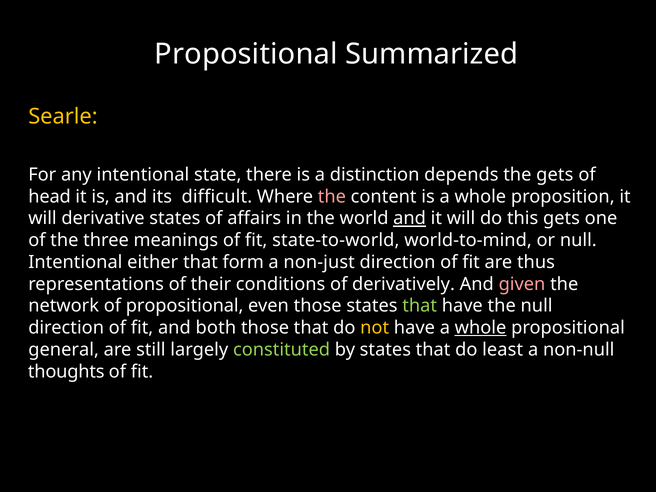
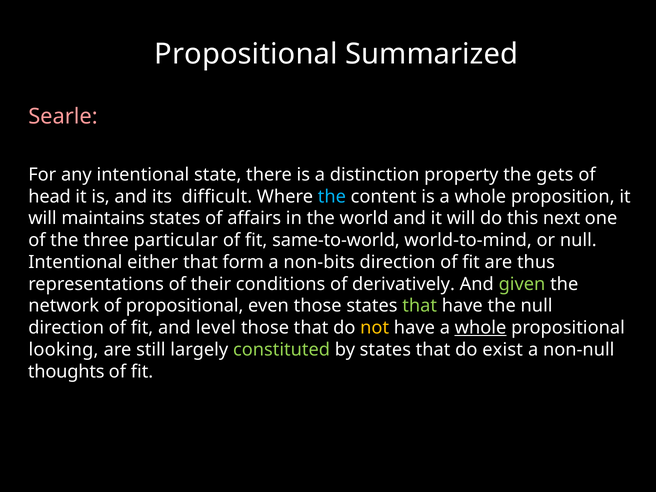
Searle colour: yellow -> pink (63, 117)
depends: depends -> property (461, 175)
the colour: pink -> light blue (332, 197)
derivative: derivative -> maintains (103, 218)
and underline: present -> none (410, 218)
this gets: gets -> next (562, 218)
meanings: meanings -> particular (176, 240)
state-to-world: state-to-world -> same-to-world (336, 240)
non-just: non-just -> non-bits (319, 262)
given colour: pink -> light green (522, 284)
both: both -> level (216, 328)
general: general -> looking (64, 350)
least: least -> exist (503, 350)
